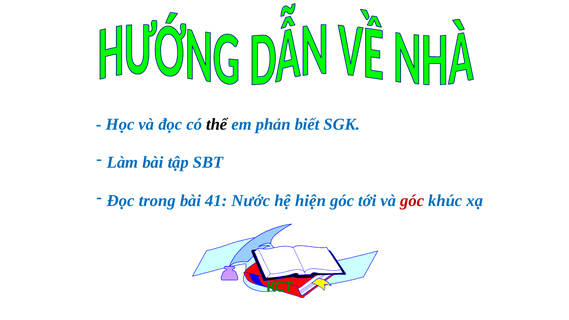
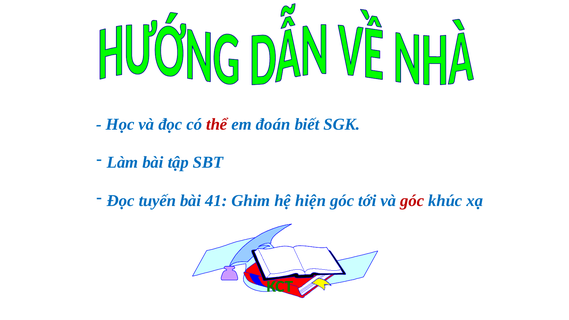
thể colour: black -> red (217, 124)
phản: phản -> đoán (273, 124)
trong: trong -> tuyến (157, 201)
Nước: Nước -> Ghim (251, 201)
